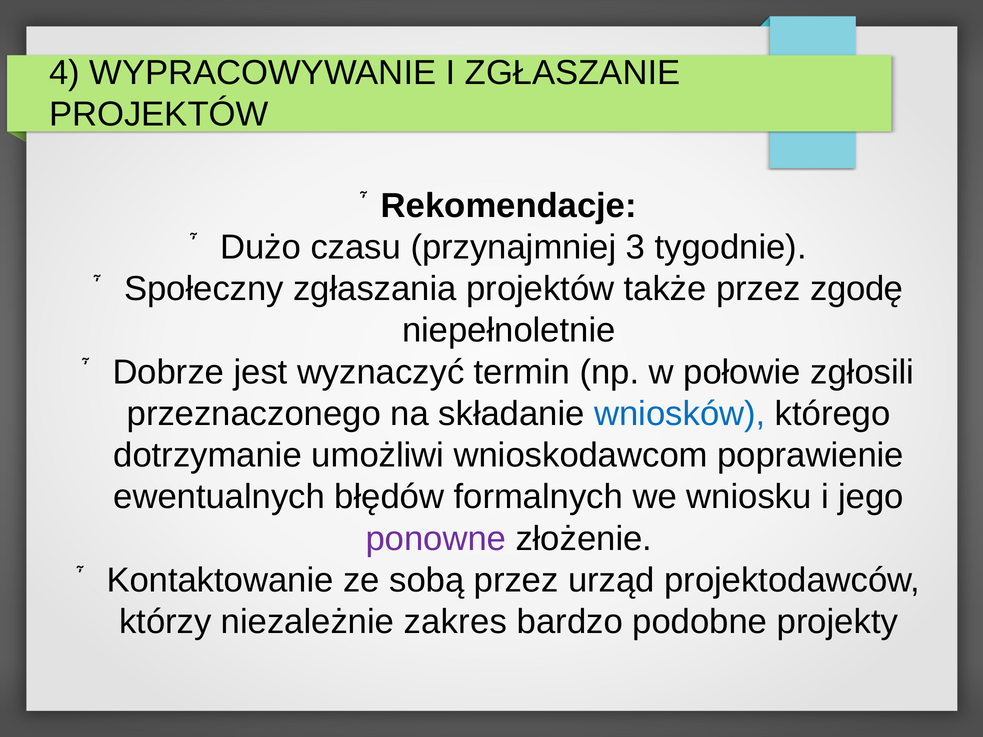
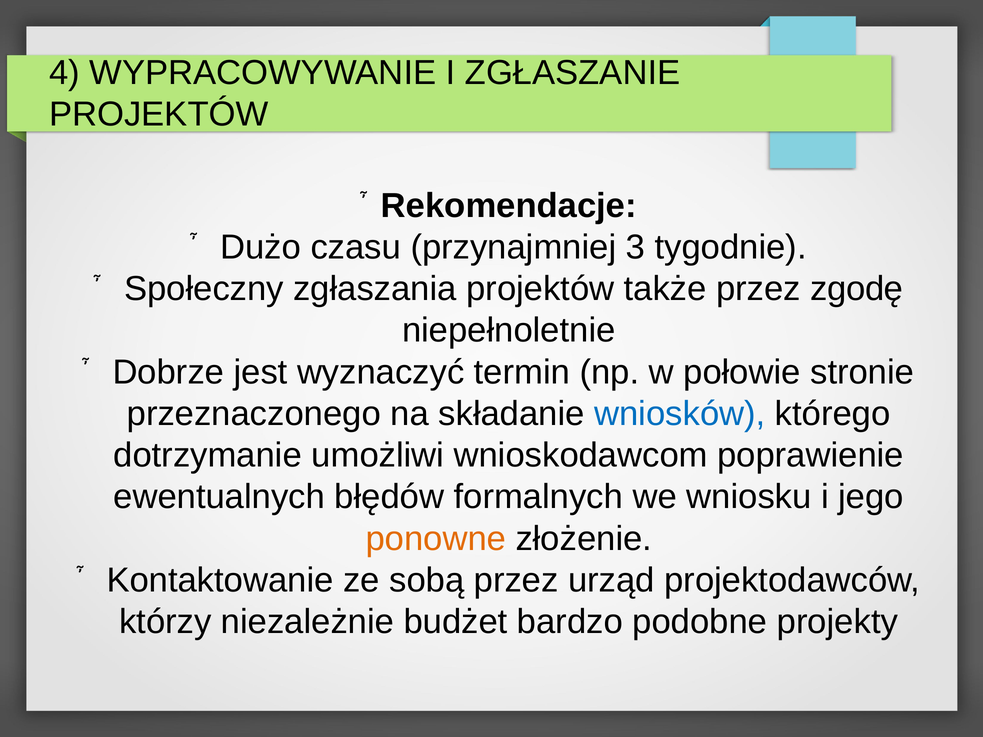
zgłosili: zgłosili -> stronie (862, 372)
ponowne colour: purple -> orange (436, 539)
zakres: zakres -> budżet (456, 622)
